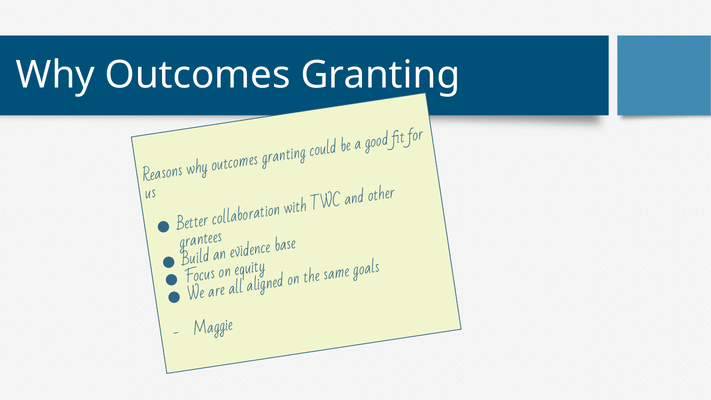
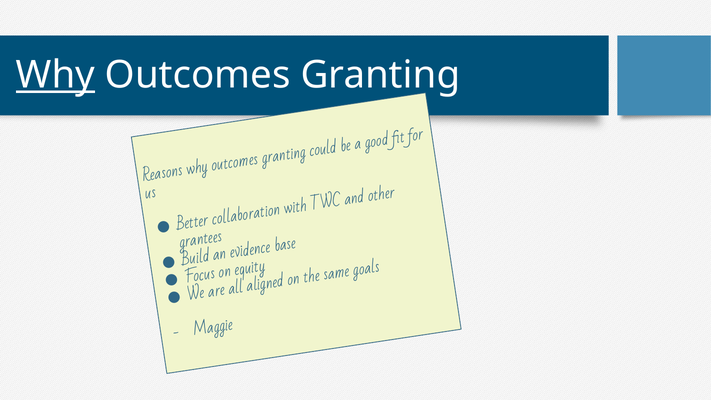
Why underline: none -> present (55, 75)
